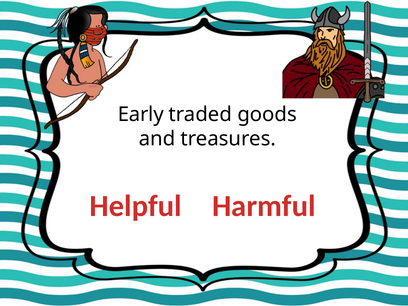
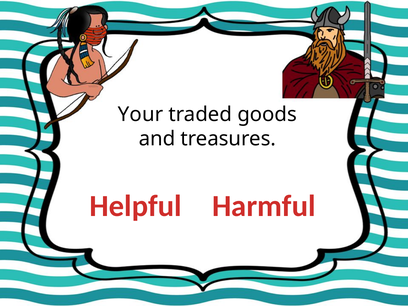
Early: Early -> Your (141, 114)
